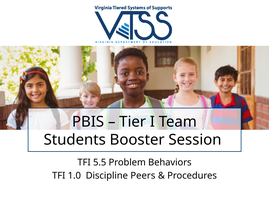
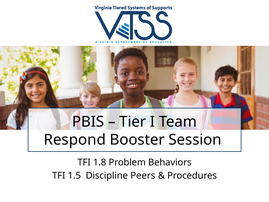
Students: Students -> Respond (75, 140)
5.5: 5.5 -> 1.8 (100, 162)
1.0: 1.0 -> 1.5 (74, 175)
